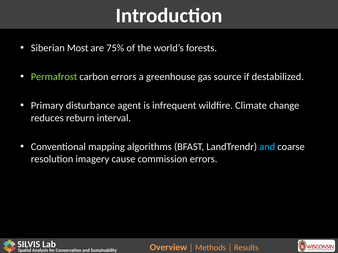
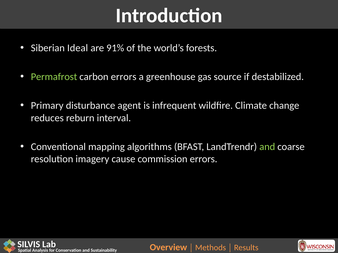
Most: Most -> Ideal (78, 48)
75%: 75% -> 91% (115, 48)
and colour: light blue -> light green (267, 147)
